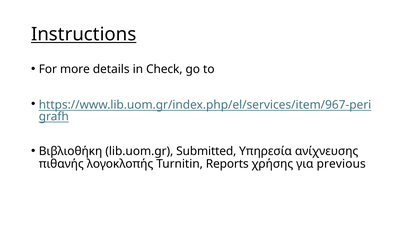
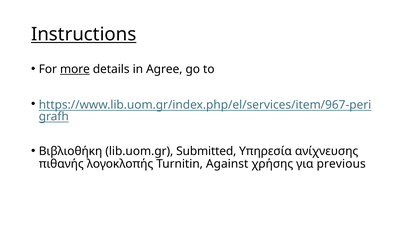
more underline: none -> present (75, 69)
Check: Check -> Agree (164, 69)
Reports: Reports -> Against (227, 164)
